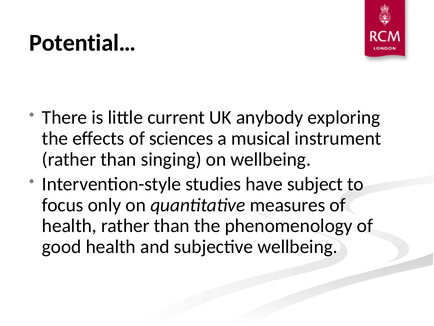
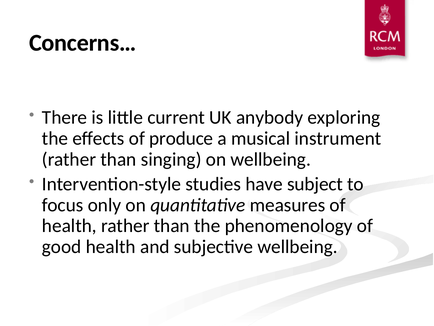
Potential…: Potential… -> Concerns… (83, 43)
sciences: sciences -> produce (181, 138)
